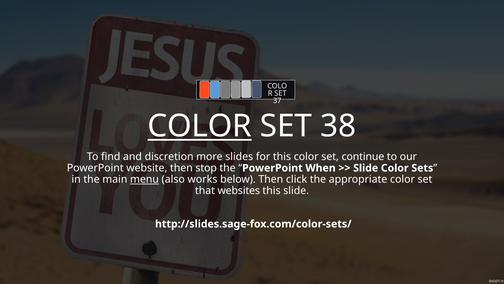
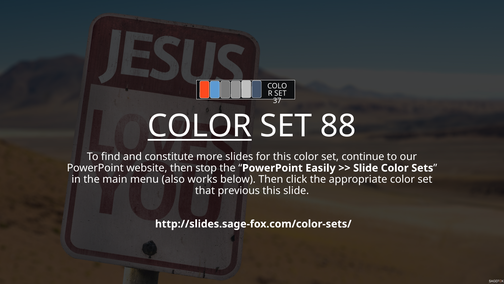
38: 38 -> 88 (338, 126)
discretion: discretion -> constitute (169, 156)
When: When -> Easily (321, 168)
menu underline: present -> none (144, 179)
websites: websites -> previous (239, 190)
